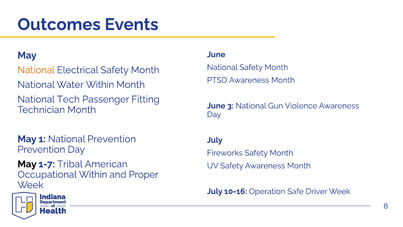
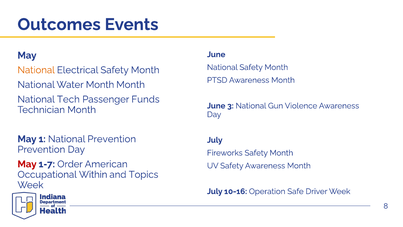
Water Within: Within -> Month (100, 85)
Fitting: Fitting -> Funds (145, 99)
May colour: black -> red (27, 164)
Tribal: Tribal -> Order (70, 164)
Proper: Proper -> Topics (144, 174)
